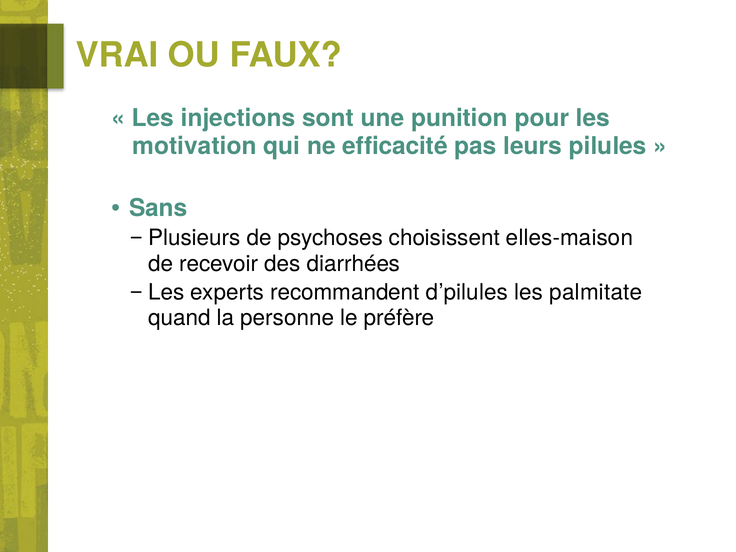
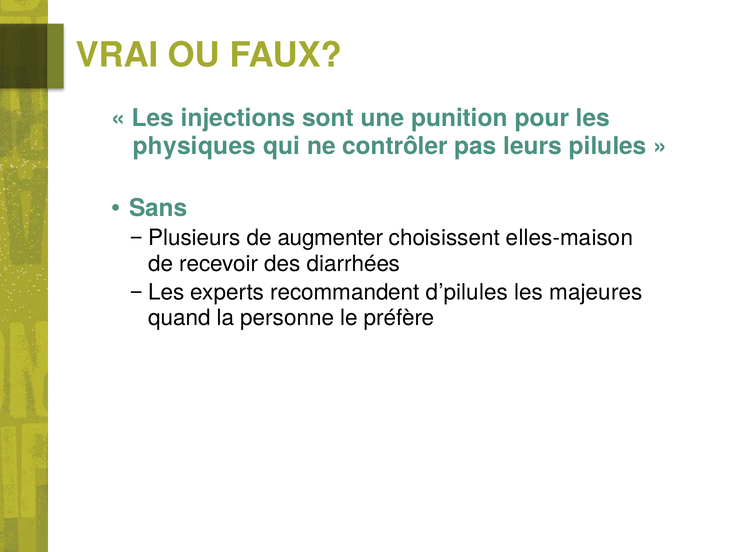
motivation: motivation -> physiques (194, 146)
efficacité: efficacité -> contrôler (395, 146)
psychoses: psychoses -> augmenter (330, 238)
palmitate: palmitate -> majeures (596, 292)
